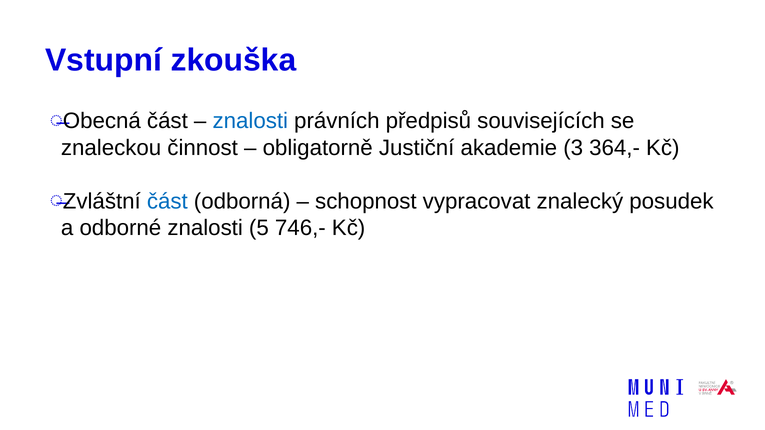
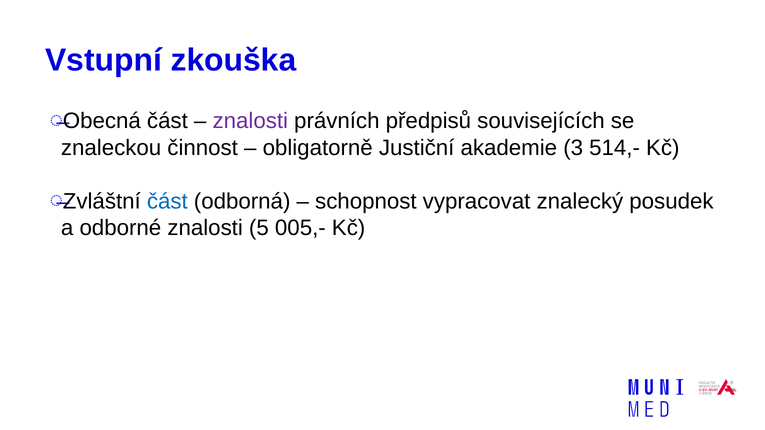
znalosti colour: blue -> purple (250, 121)
364,-: 364,- -> 514,- (615, 148)
746,-: 746,- -> 005,- (300, 228)
